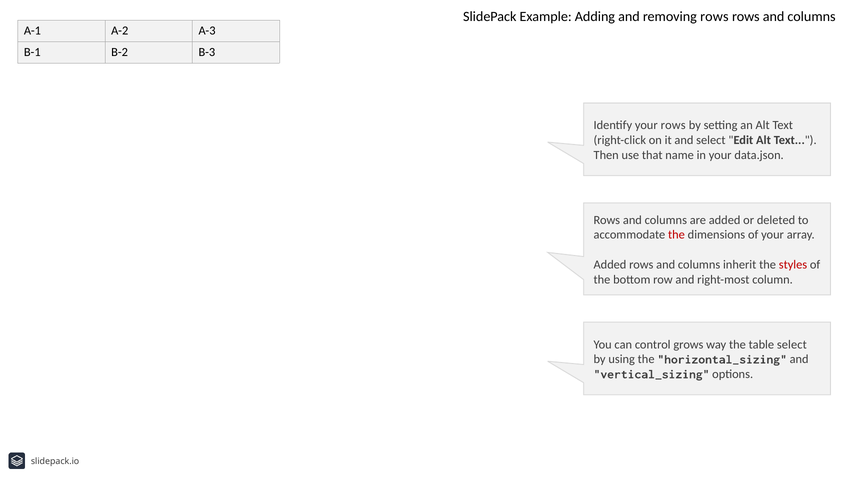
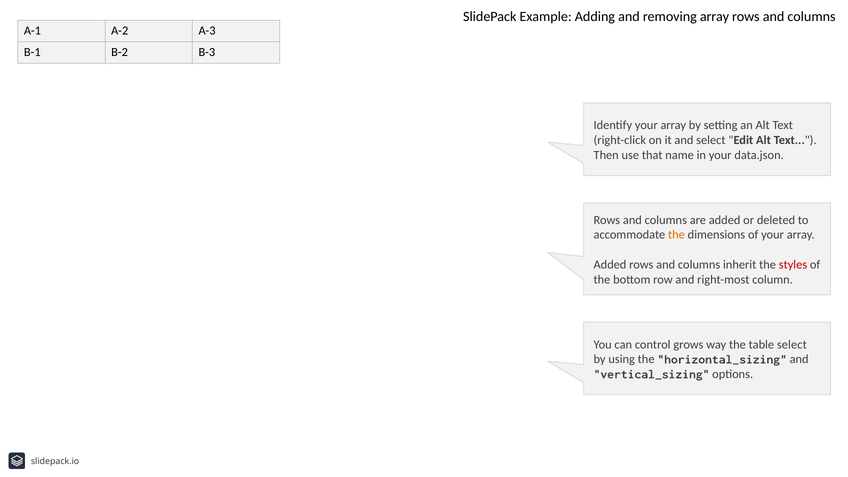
removing rows: rows -> array (715, 17)
Identify your rows: rows -> array (673, 125)
the colour: red -> orange (676, 235)
